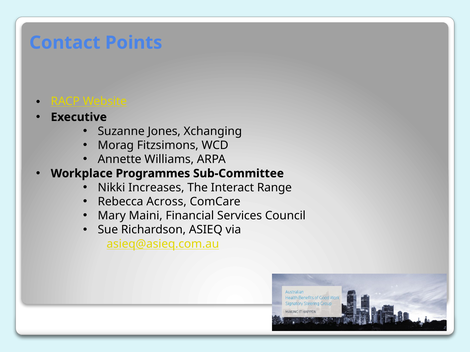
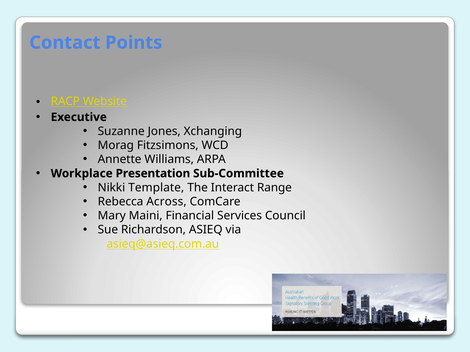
Programmes: Programmes -> Presentation (153, 174)
Increases: Increases -> Template (156, 188)
